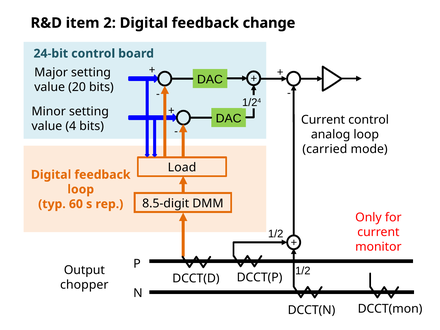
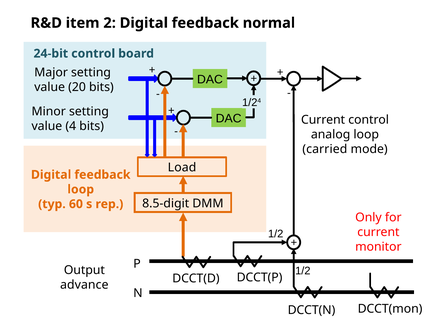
change: change -> normal (269, 23)
chopper: chopper -> advance (84, 285)
